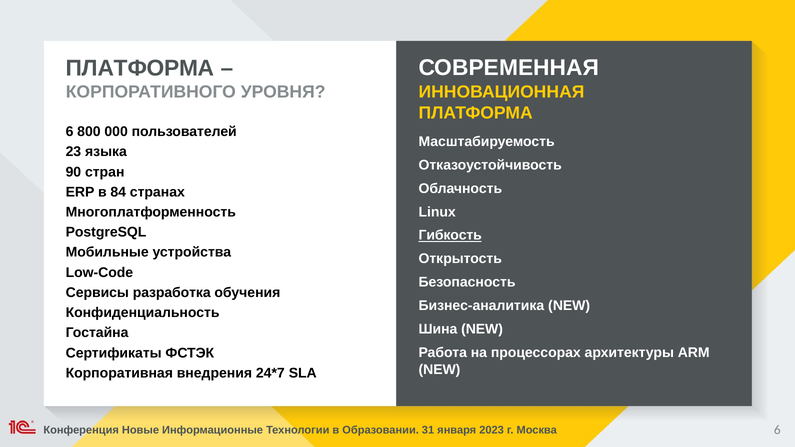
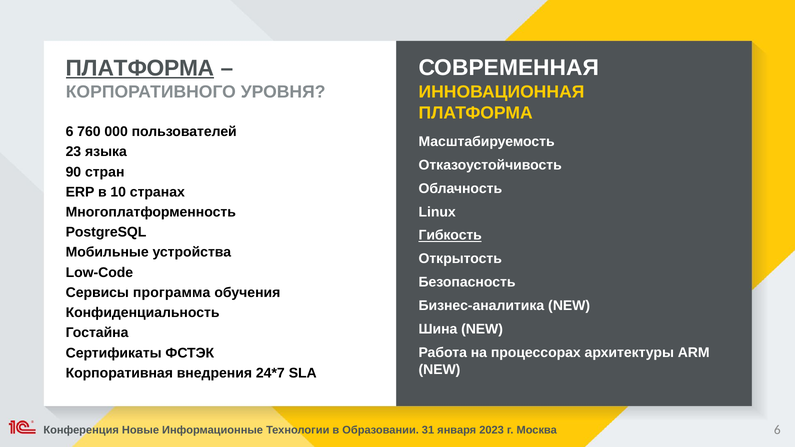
ПЛАТФОРМА underline: none -> present (140, 68)
800: 800 -> 760 (89, 132)
84: 84 -> 10 (118, 192)
разработка: разработка -> программа (172, 293)
